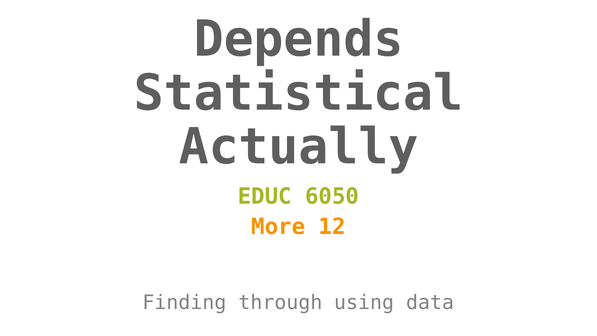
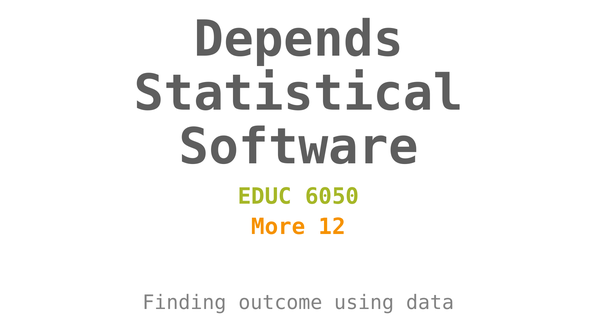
Actually: Actually -> Software (299, 147)
through: through -> outcome (280, 302)
